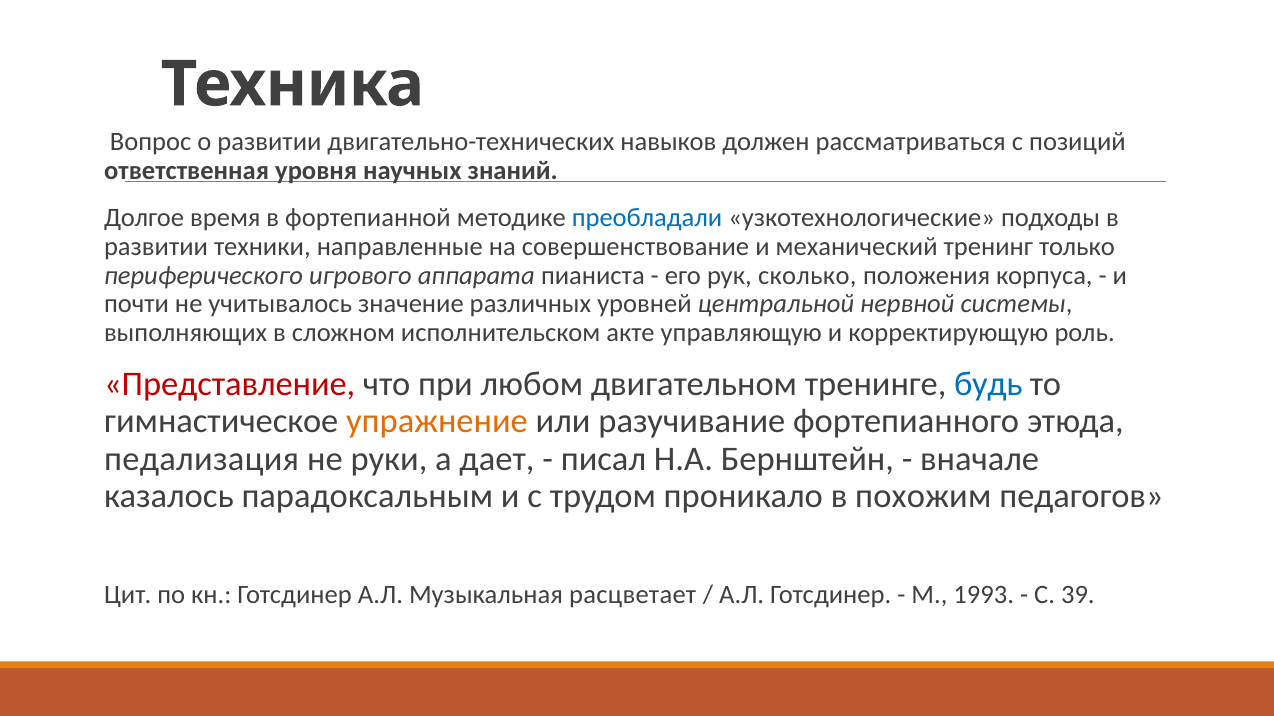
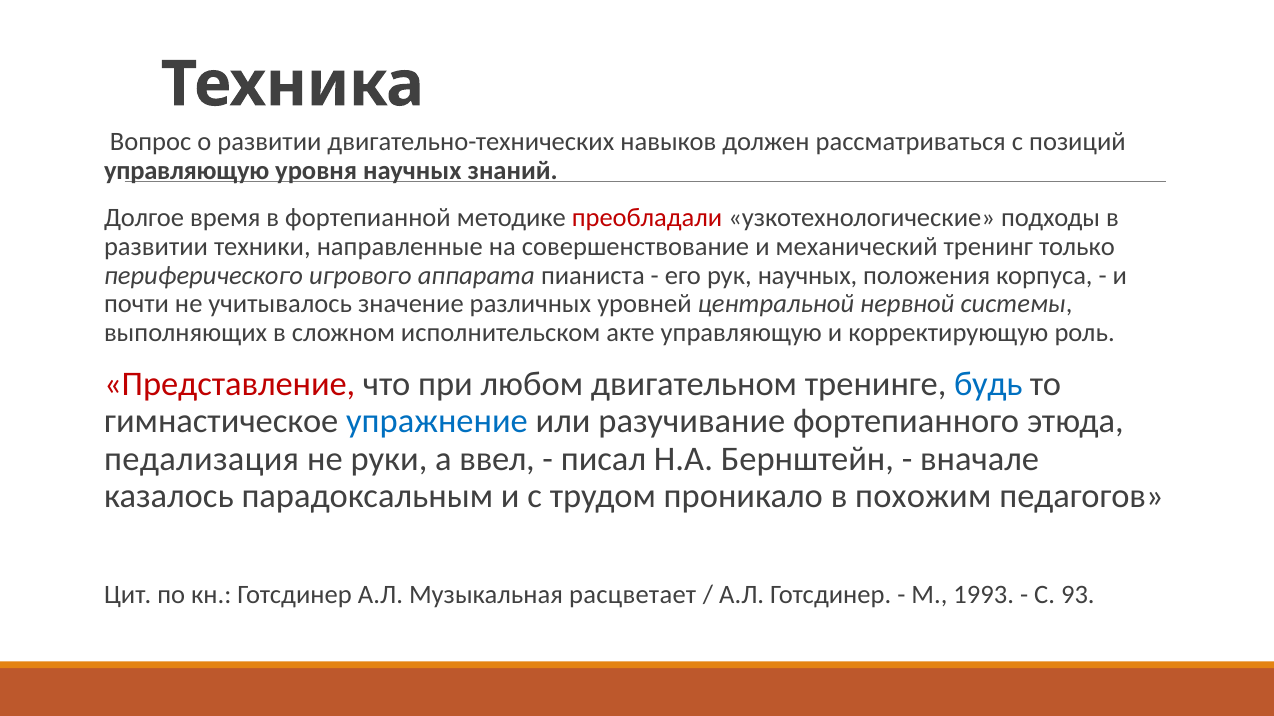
ответственная: ответственная -> управляющую (187, 171)
преобладали colour: blue -> red (647, 218)
рук сколько: сколько -> научных (808, 276)
упражнение colour: orange -> blue (437, 422)
дает: дает -> ввел (497, 459)
39: 39 -> 93 (1078, 596)
